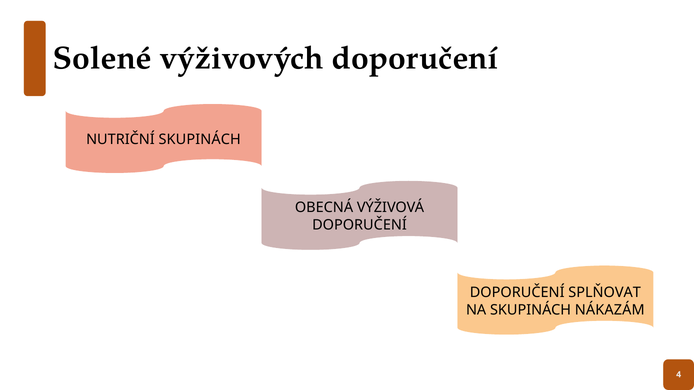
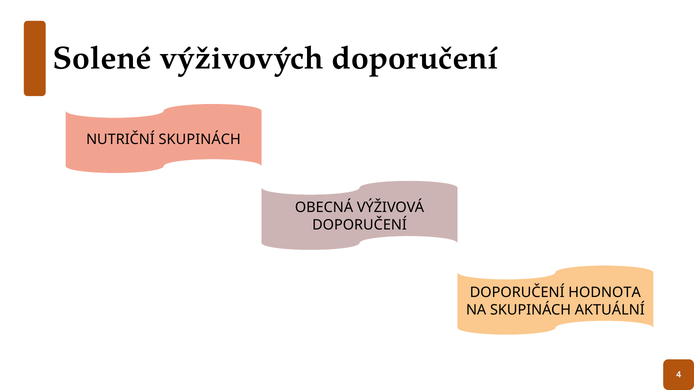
SPLŇOVAT: SPLŇOVAT -> HODNOTA (605, 293)
NÁKAZÁM: NÁKAZÁM -> AKTUÁLNÍ (610, 310)
